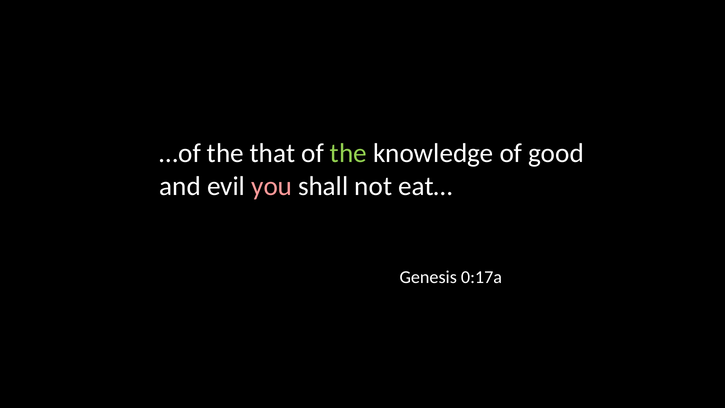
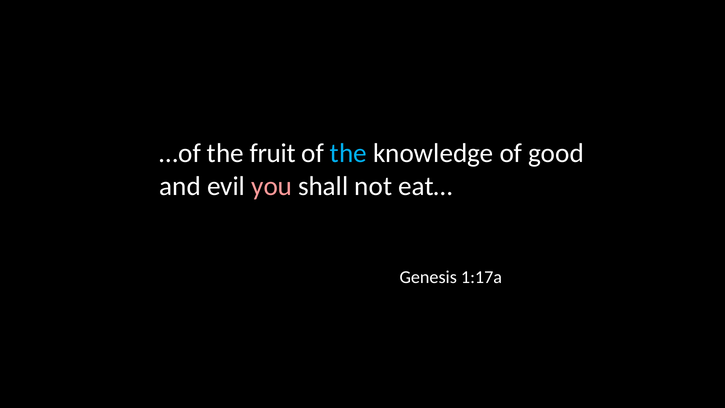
that: that -> fruit (273, 153)
the colour: light green -> light blue (348, 153)
0:17a: 0:17a -> 1:17a (481, 277)
